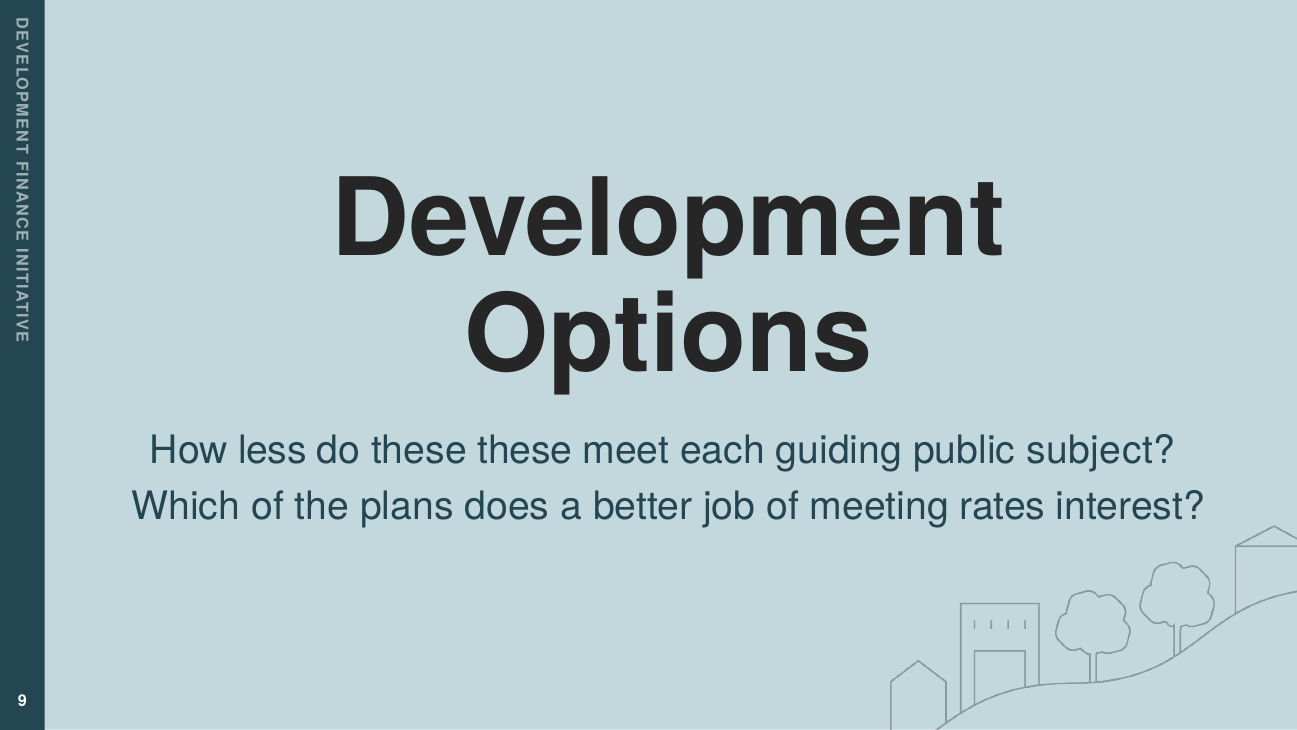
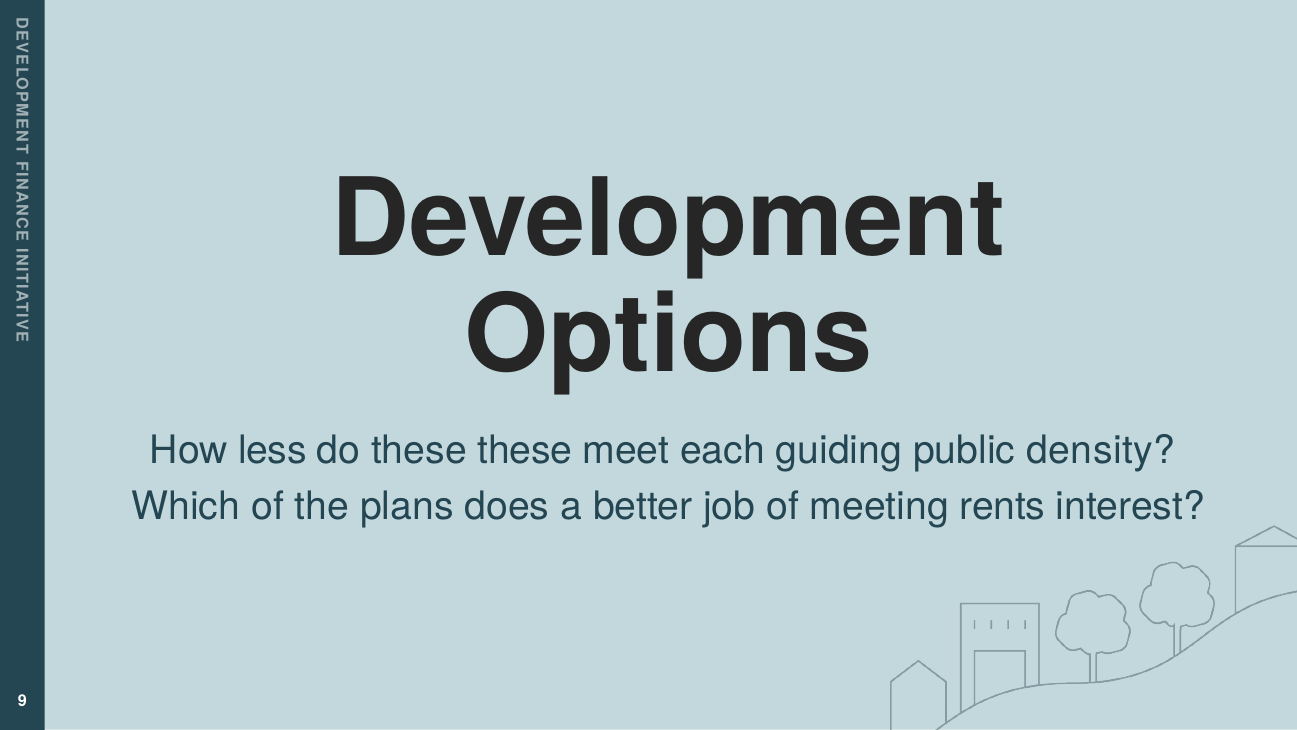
subject: subject -> density (1101, 450)
rates: rates -> rents (1003, 507)
